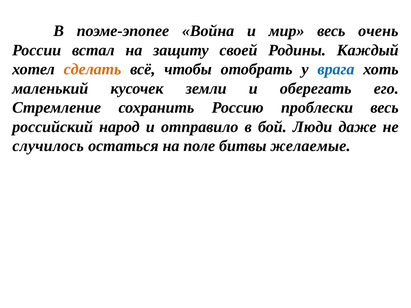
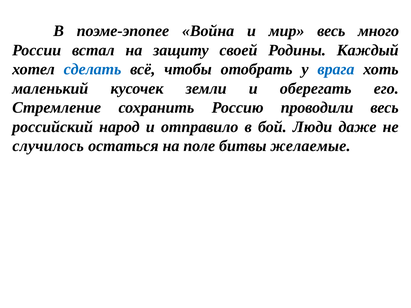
очень: очень -> много (378, 31)
сделать colour: orange -> blue (93, 69)
проблески: проблески -> проводили (317, 108)
